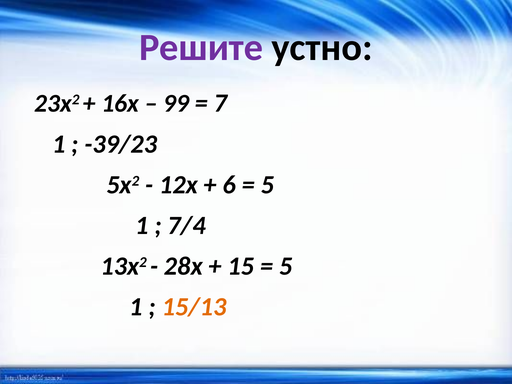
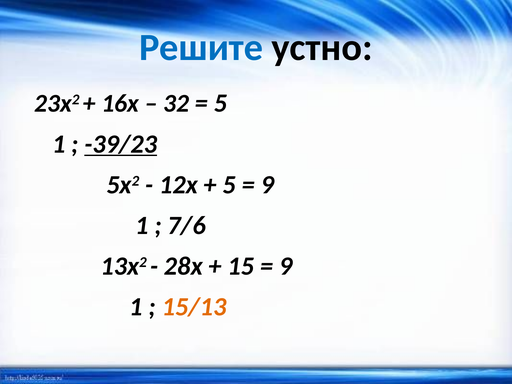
Решите colour: purple -> blue (201, 47)
99: 99 -> 32 (176, 104)
7: 7 -> 5 (221, 103)
-39/23 underline: none -> present (121, 144)
6: 6 -> 5 (229, 185)
5: 5 -> 9 (268, 185)
7/4: 7/4 -> 7/6 (187, 225)
5: 5 -> 9 (286, 266)
